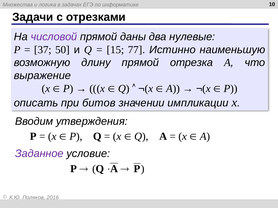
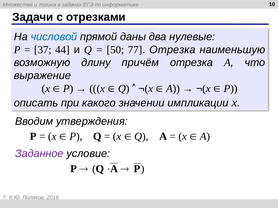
числовой colour: purple -> blue (54, 37)
50: 50 -> 44 (63, 50)
15: 15 -> 50 (115, 50)
77 Истинно: Истинно -> Отрезка (172, 50)
длину прямой: прямой -> причём (140, 63)
битов: битов -> какого (99, 103)
